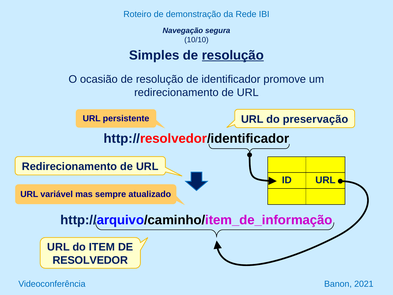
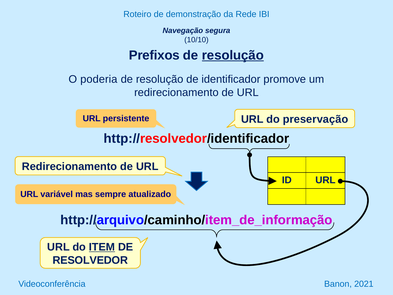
Simples: Simples -> Prefixos (154, 55)
ocasião: ocasião -> poderia (99, 79)
ITEM underline: none -> present (102, 247)
